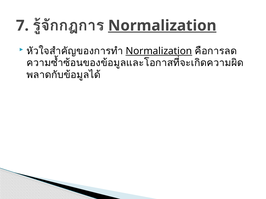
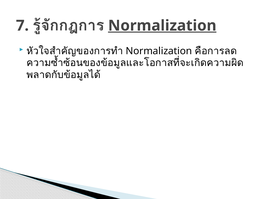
Normalization underline: present -> none (159, 51)
